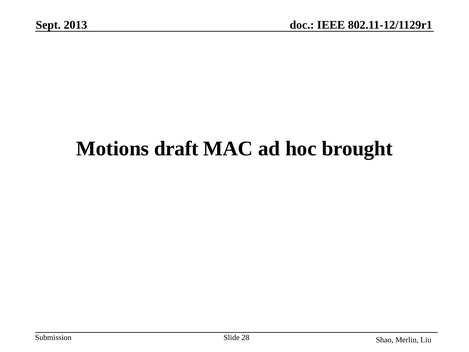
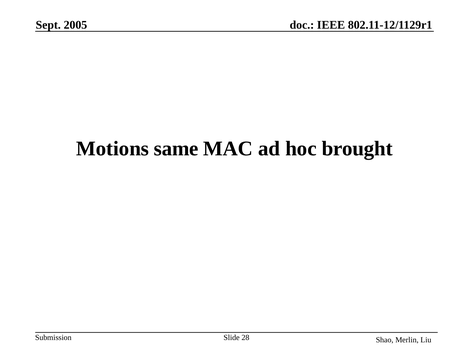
2013: 2013 -> 2005 (75, 25)
draft: draft -> same (176, 148)
